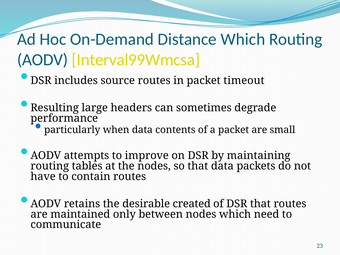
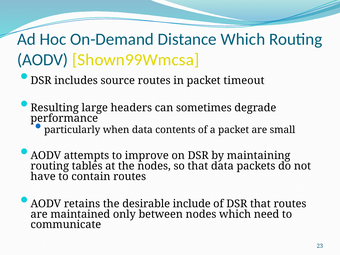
Interval99Wmcsa: Interval99Wmcsa -> Shown99Wmcsa (136, 60)
created: created -> include (192, 204)
